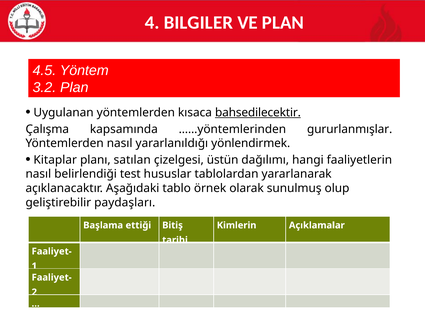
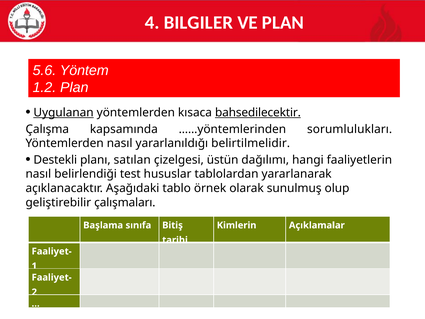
4.5: 4.5 -> 5.6 (44, 71)
3.2: 3.2 -> 1.2 (44, 88)
Uygulanan underline: none -> present (64, 113)
gururlanmışlar: gururlanmışlar -> sorumlulukları (350, 129)
yönlendirmek: yönlendirmek -> belirtilmelidir (251, 143)
Kitaplar: Kitaplar -> Destekli (55, 160)
paydaşları: paydaşları -> çalışmaları (125, 202)
ettiği: ettiği -> sınıfa (138, 225)
